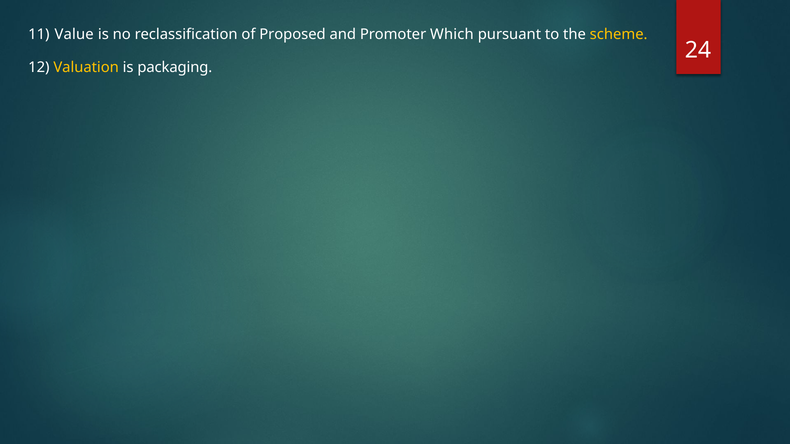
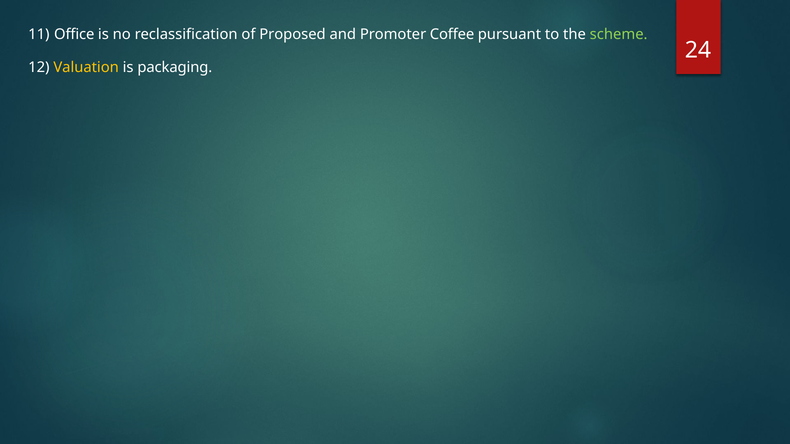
Value: Value -> Office (74, 34)
Which: Which -> Coffee (452, 34)
scheme colour: yellow -> light green (619, 34)
